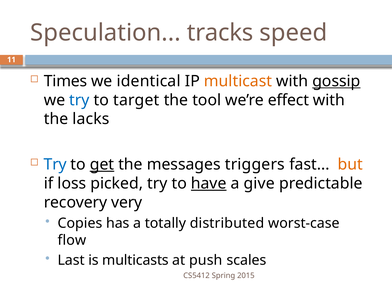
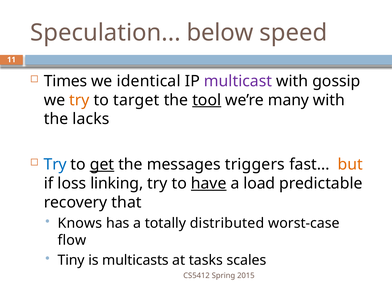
tracks: tracks -> below (220, 33)
multicast colour: orange -> purple (238, 81)
gossip underline: present -> none (336, 81)
try colour: blue -> orange (79, 100)
tool underline: none -> present (207, 100)
effect: effect -> many (288, 100)
picked: picked -> linking (117, 183)
give: give -> load (259, 183)
very: very -> that (127, 202)
Copies: Copies -> Knows (80, 223)
Last: Last -> Tiny (71, 260)
push: push -> tasks (206, 260)
